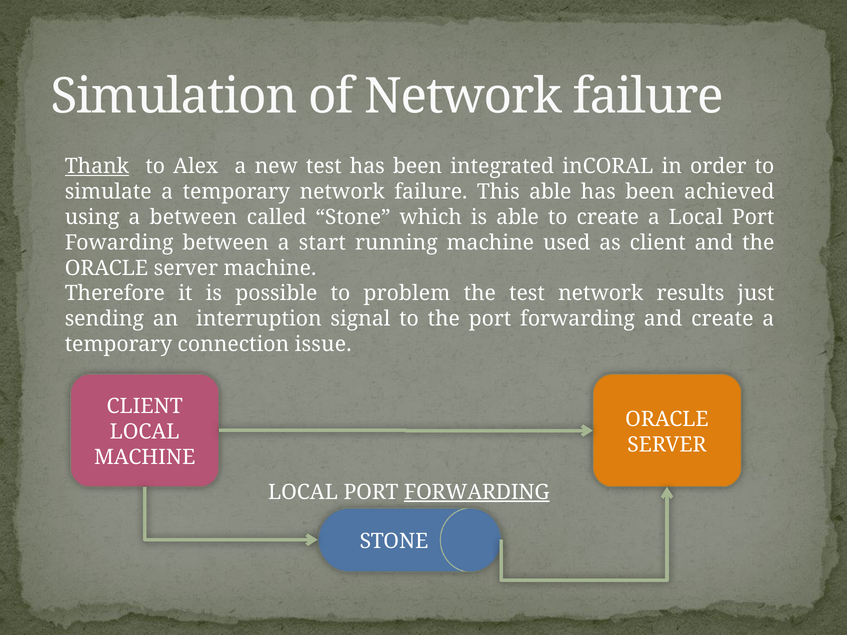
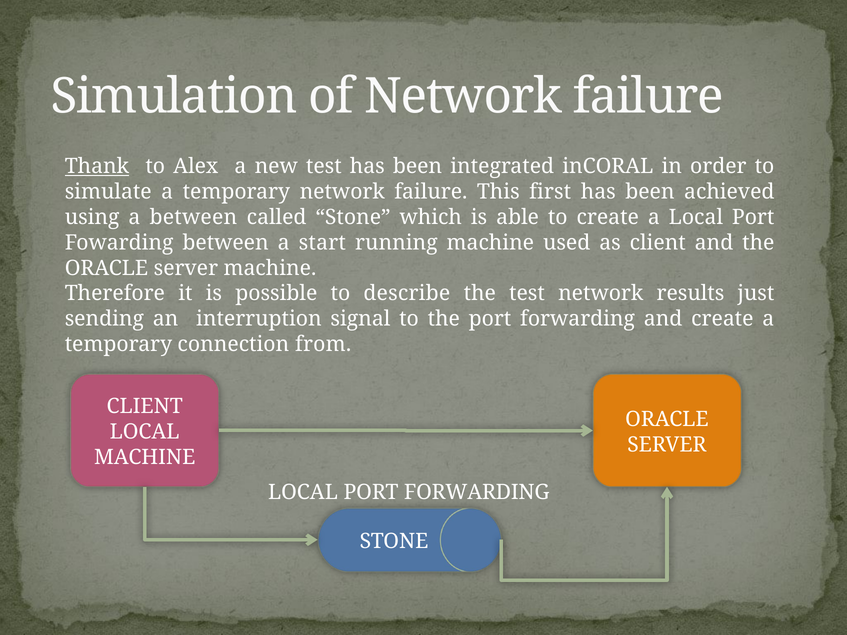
This able: able -> first (550, 192)
problem: problem -> describe (407, 294)
issue: issue -> from (323, 344)
FORWARDING underline: present -> none (477, 492)
